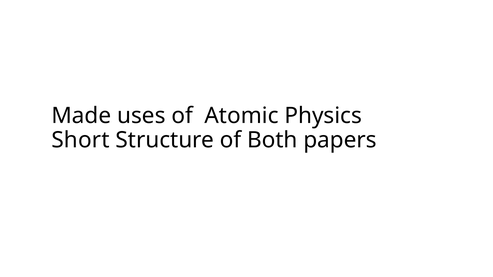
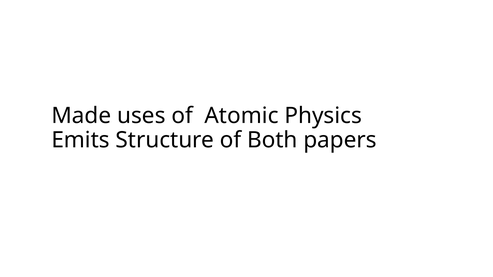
Short: Short -> Emits (81, 140)
